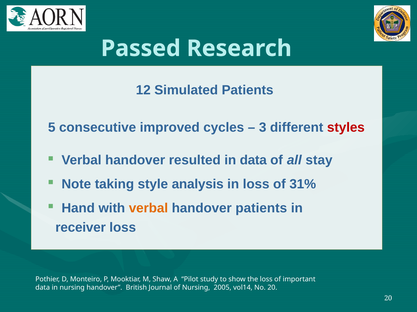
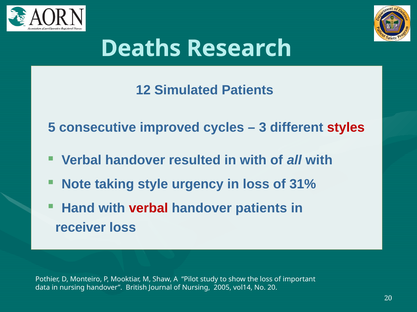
Passed: Passed -> Deaths (141, 49)
in data: data -> with (253, 161)
all stay: stay -> with (319, 161)
analysis: analysis -> urgency (198, 185)
verbal colour: orange -> red (148, 209)
